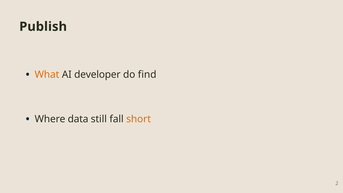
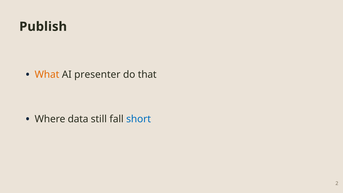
developer: developer -> presenter (97, 75)
find: find -> that (147, 75)
short colour: orange -> blue (139, 119)
